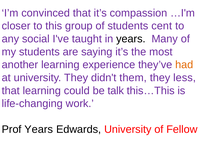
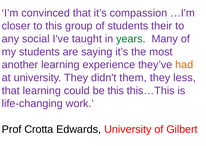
cent: cent -> their (162, 26)
years colour: black -> green (131, 39)
be talk: talk -> this (116, 90)
Prof Years: Years -> Crotta (39, 129)
Fellow: Fellow -> Gilbert (182, 129)
